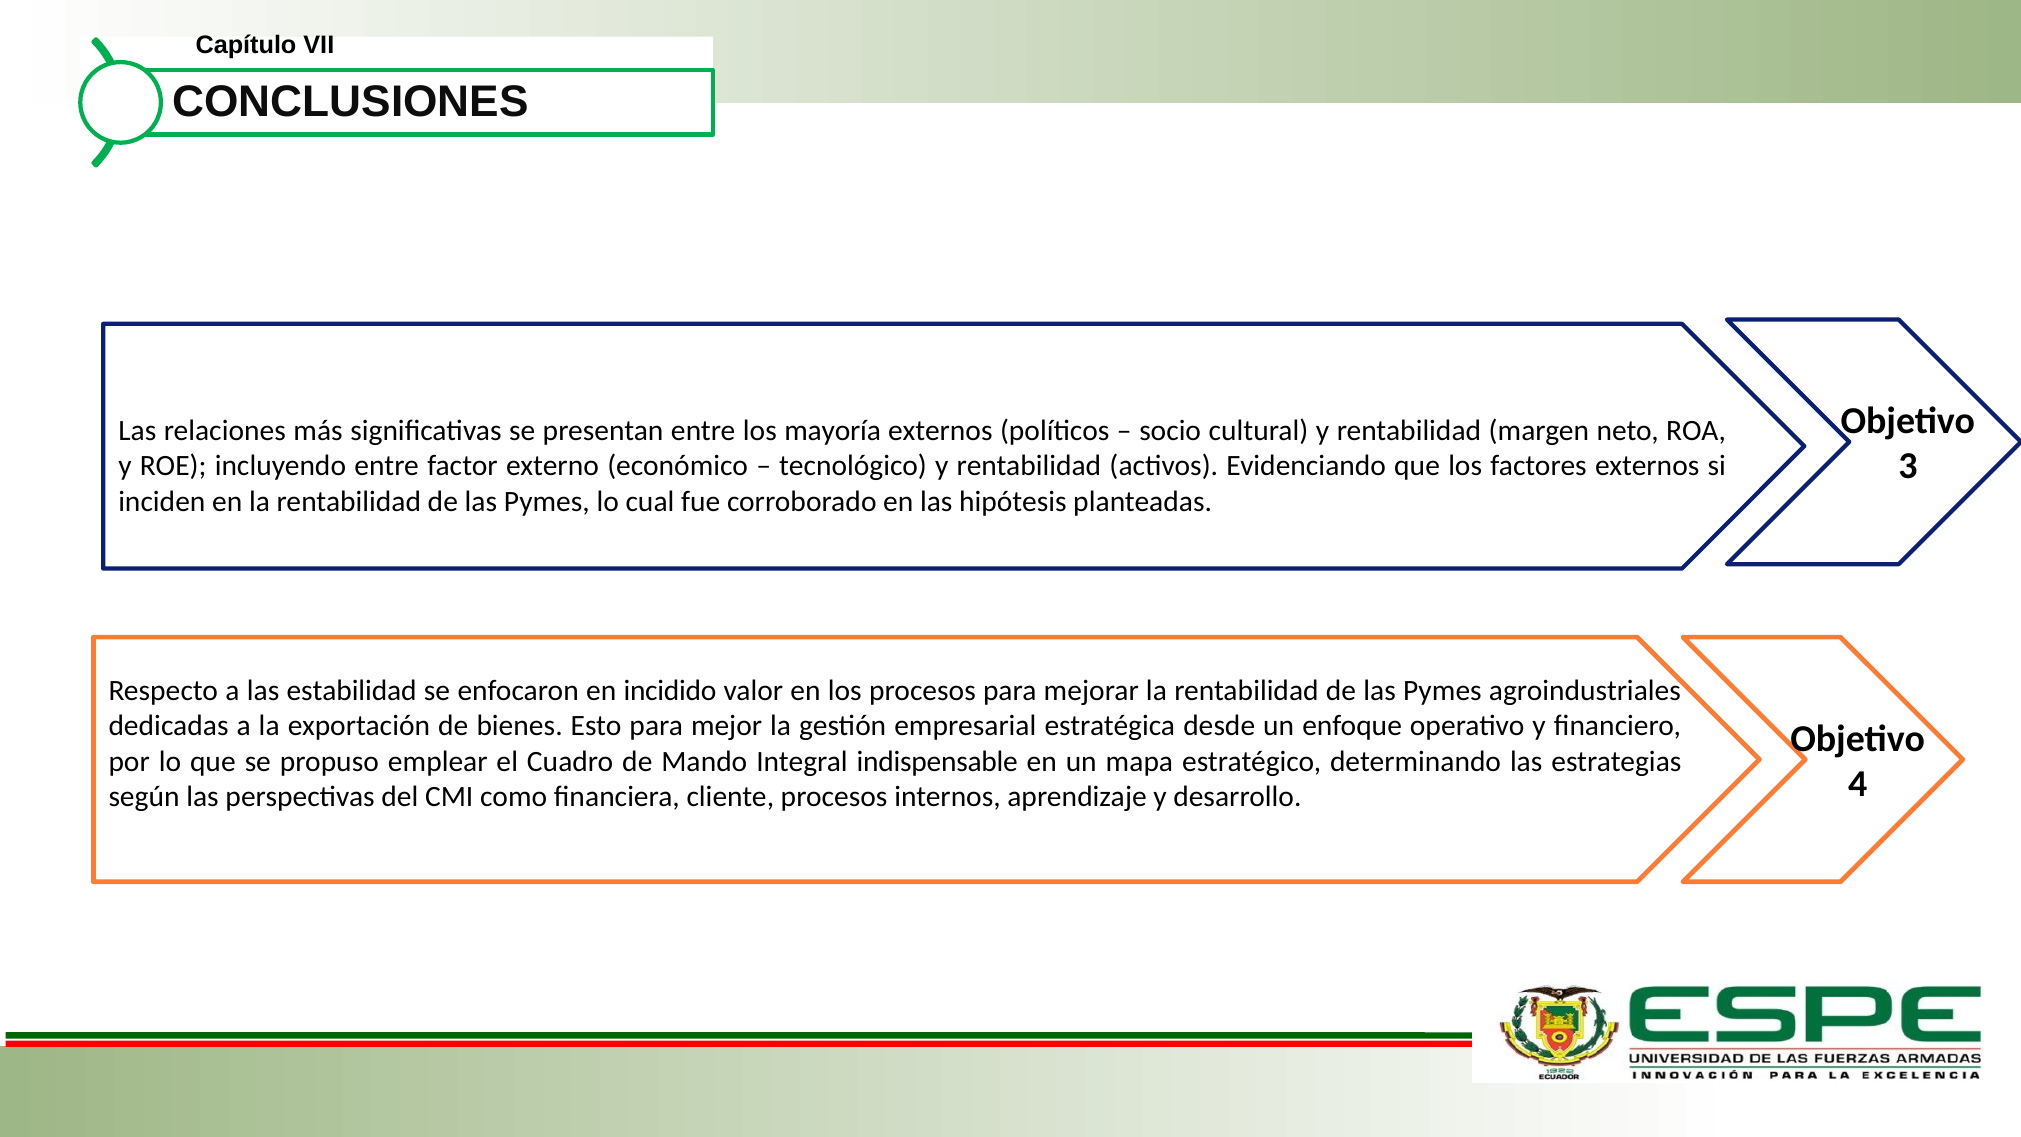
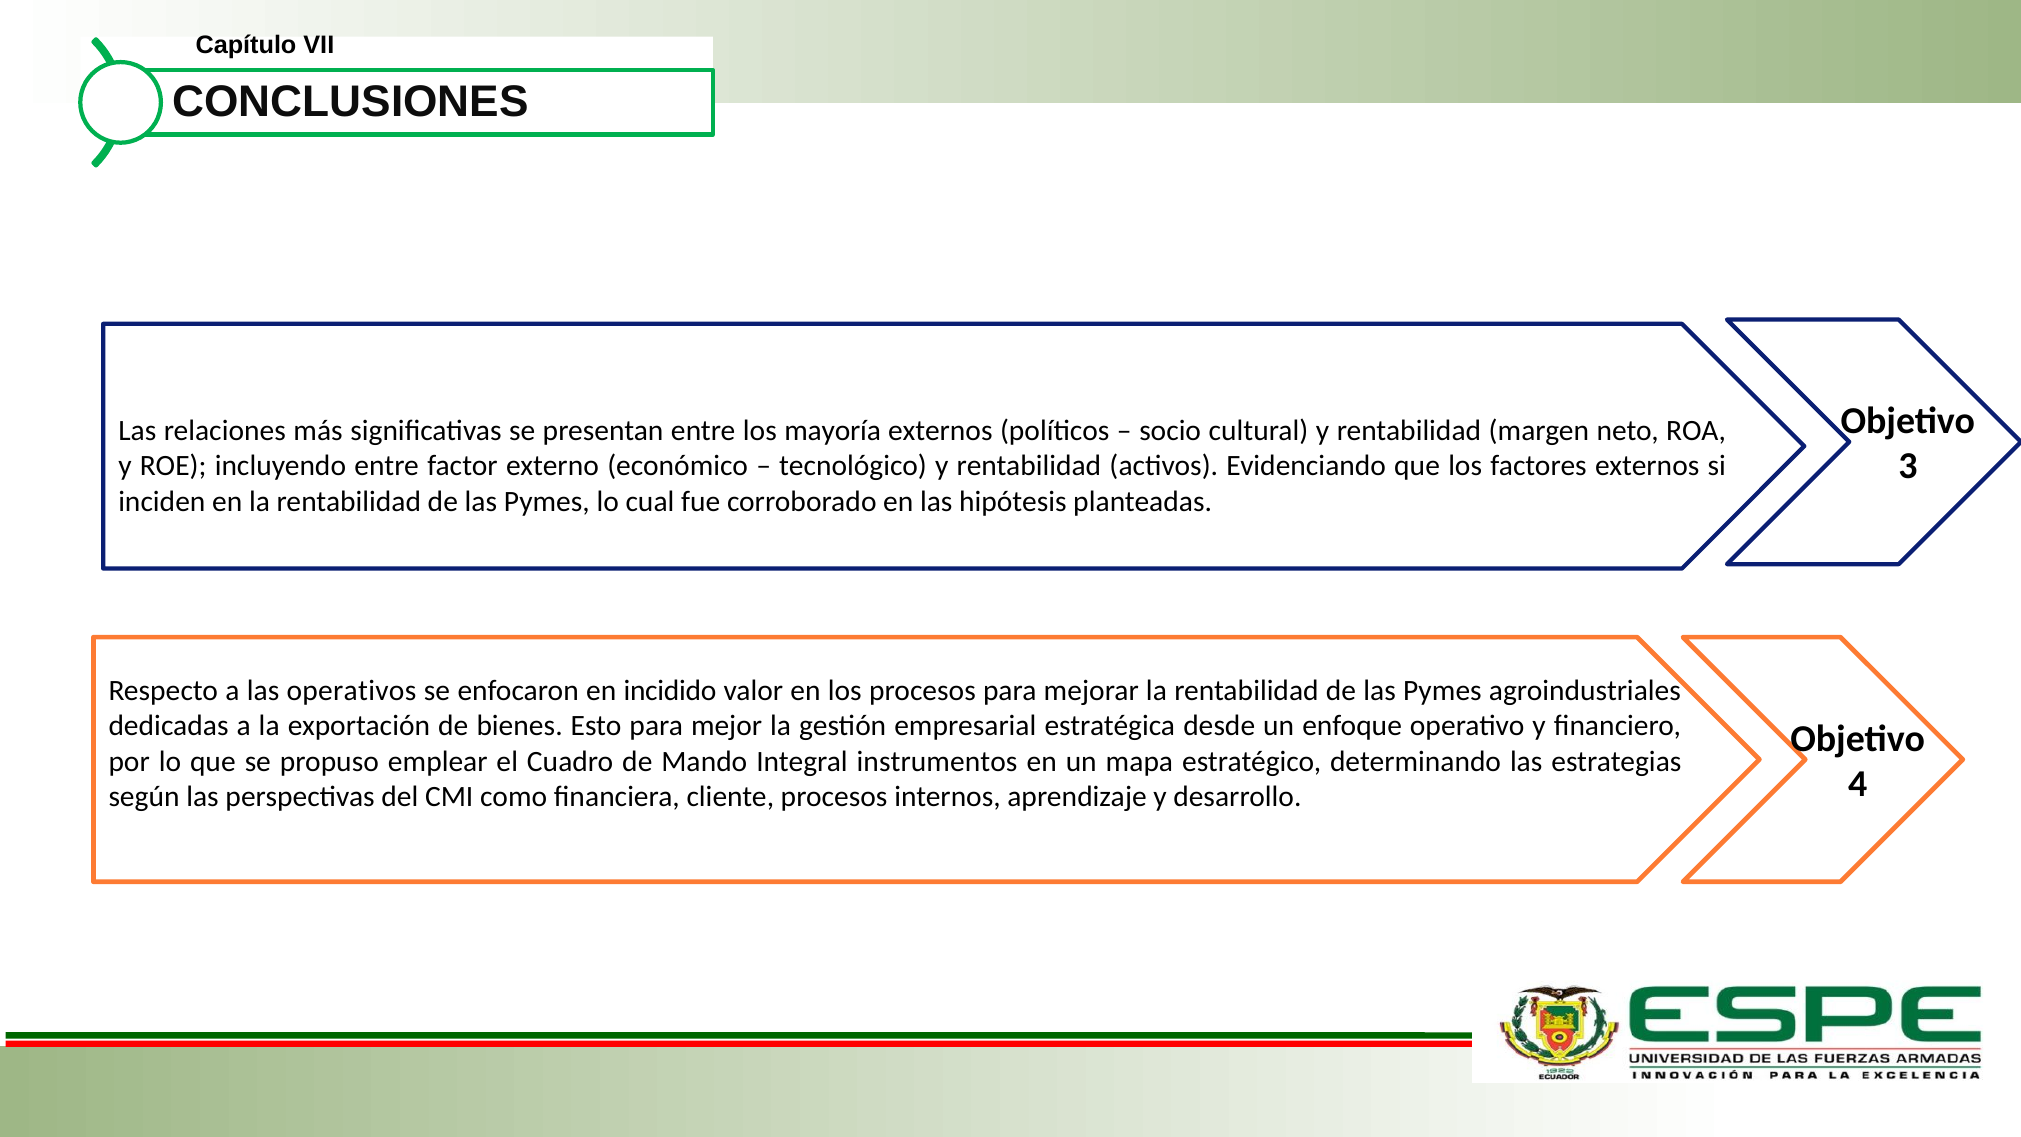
estabilidad: estabilidad -> operativos (351, 691)
indispensable: indispensable -> instrumentos (937, 761)
